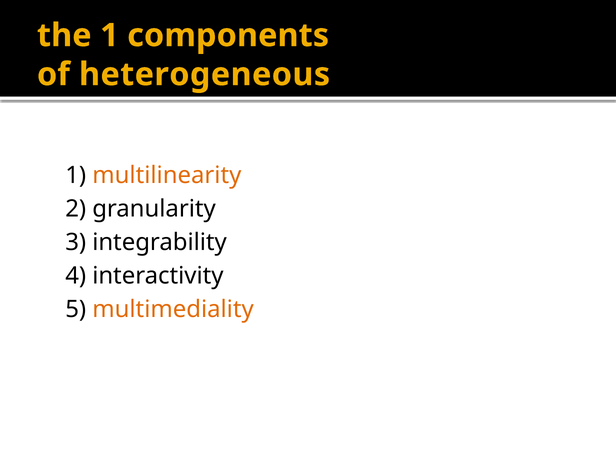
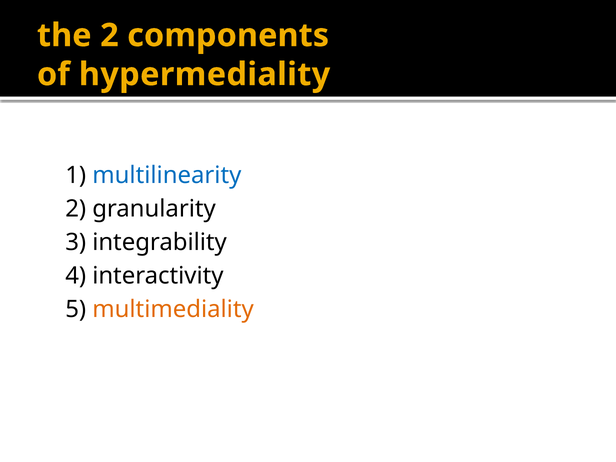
the 1: 1 -> 2 (109, 35)
heterogeneous: heterogeneous -> hypermediality (205, 74)
multilinearity colour: orange -> blue (167, 175)
